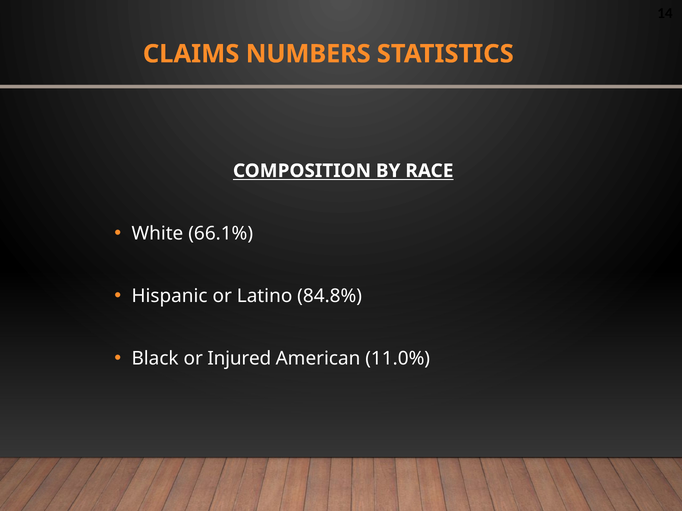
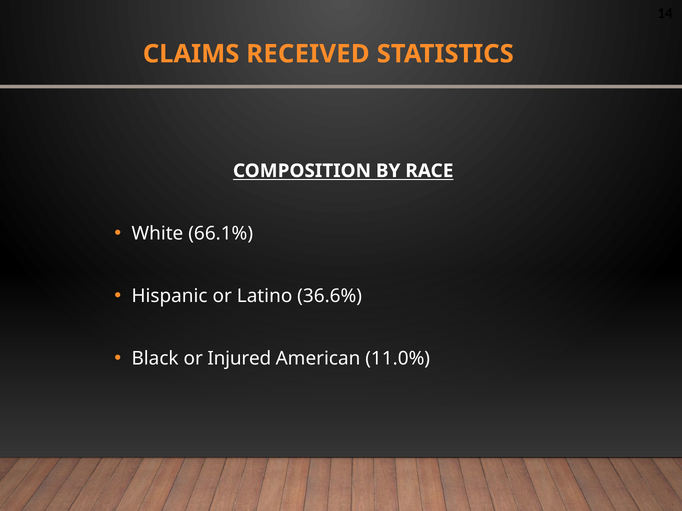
NUMBERS: NUMBERS -> RECEIVED (308, 54)
84.8%: 84.8% -> 36.6% (330, 296)
